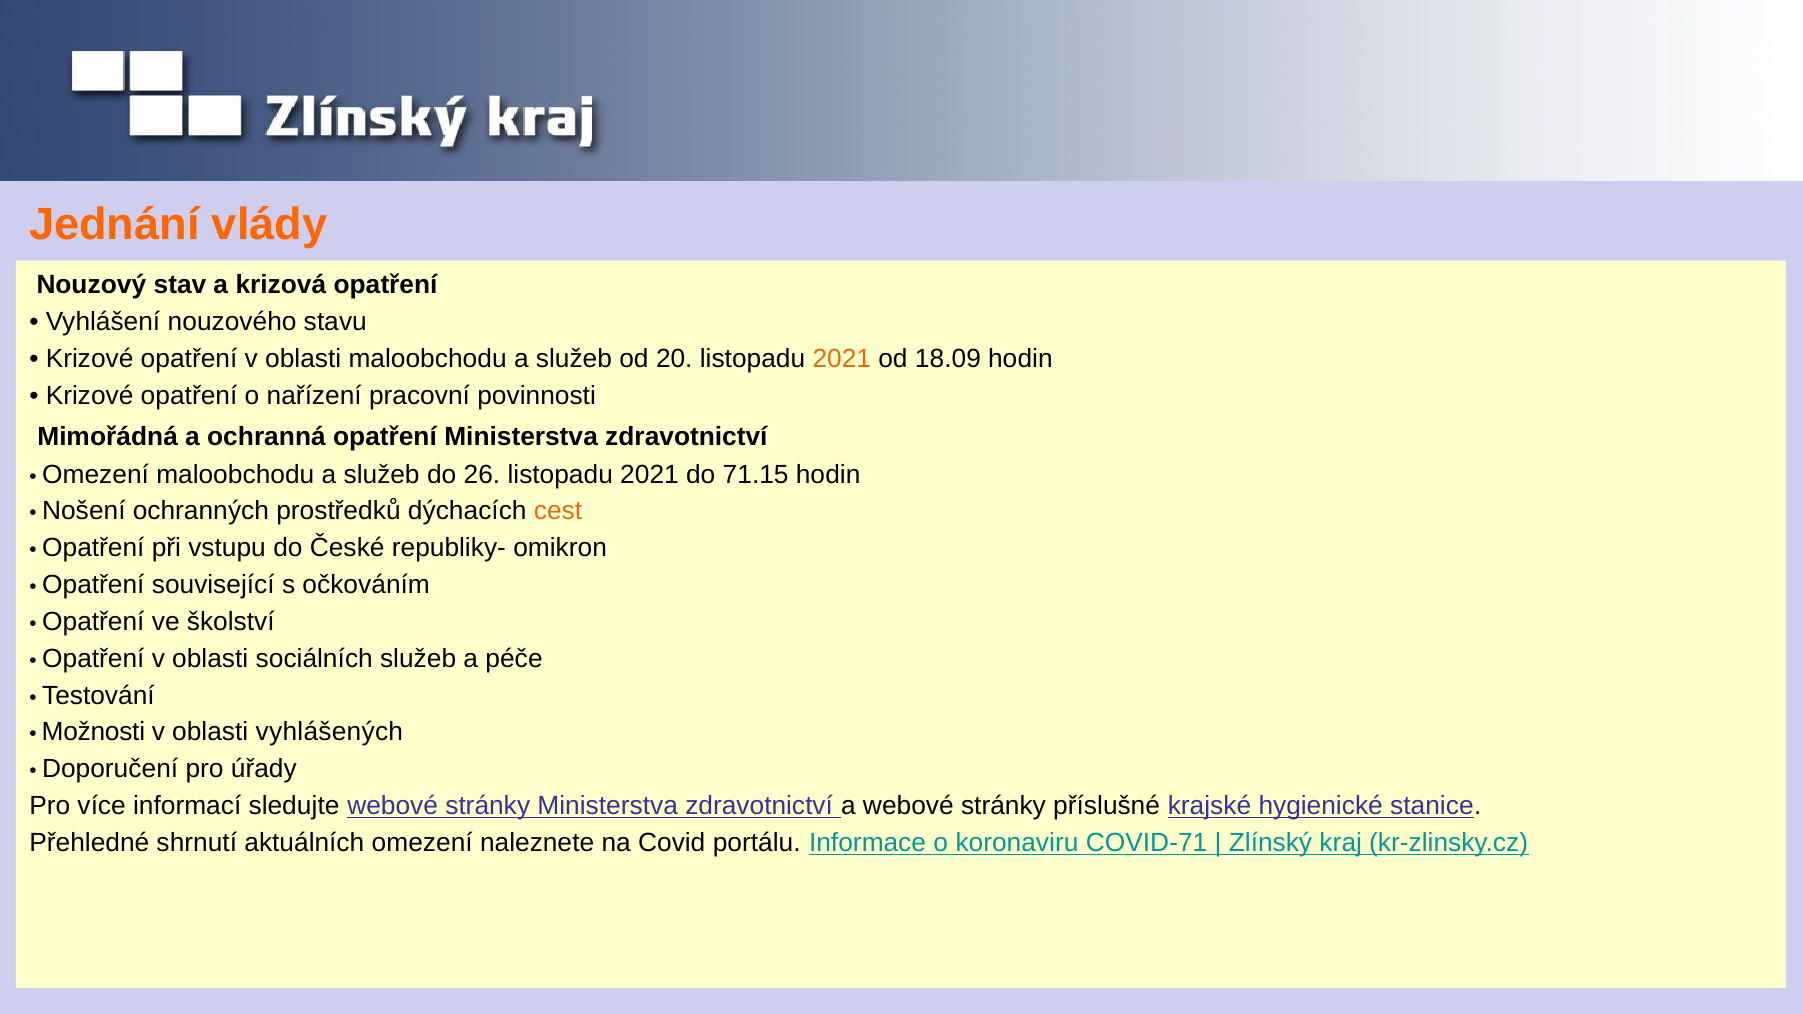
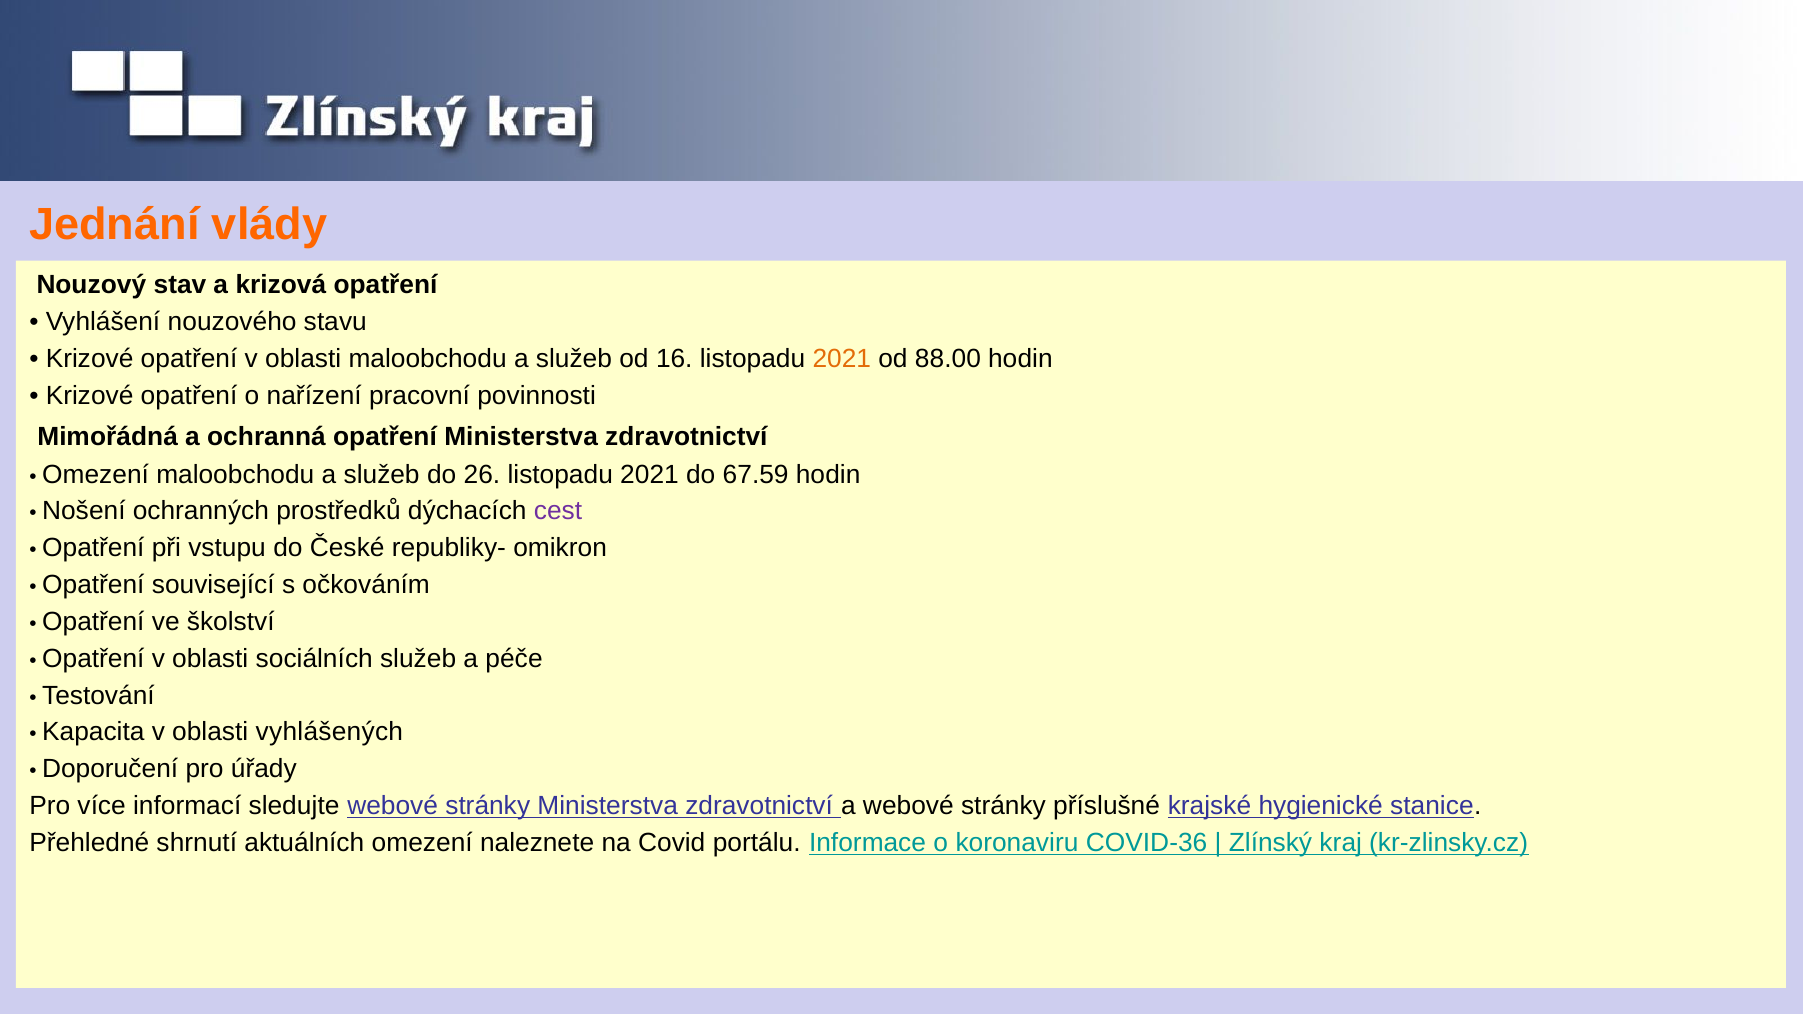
20: 20 -> 16 (674, 359)
18.09: 18.09 -> 88.00 (948, 359)
71.15: 71.15 -> 67.59 (756, 475)
cest colour: orange -> purple (558, 511)
Možnosti: Možnosti -> Kapacita (93, 732)
COVID-71: COVID-71 -> COVID-36 (1147, 843)
